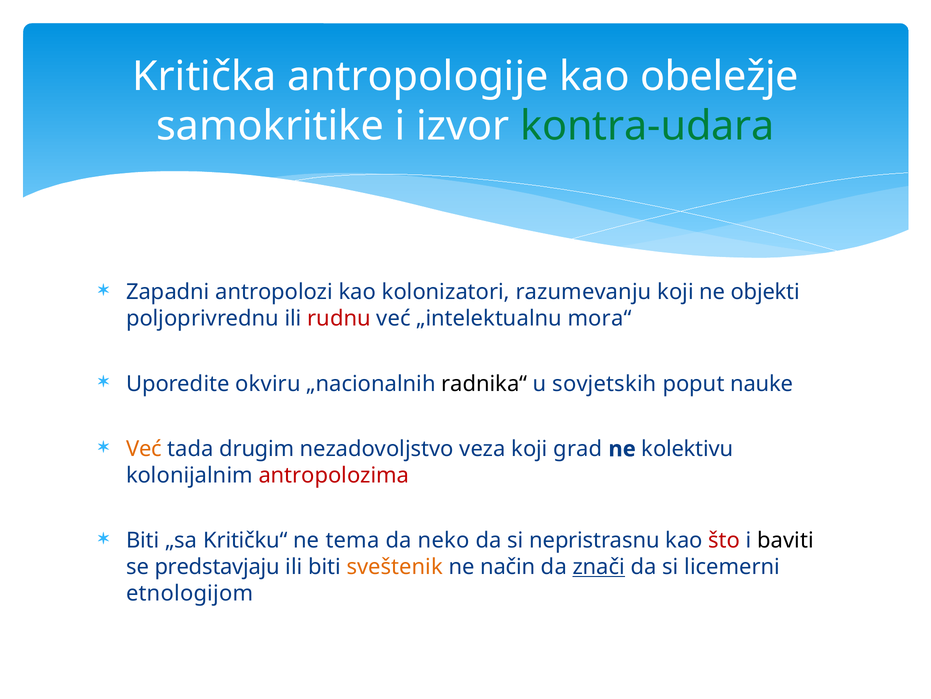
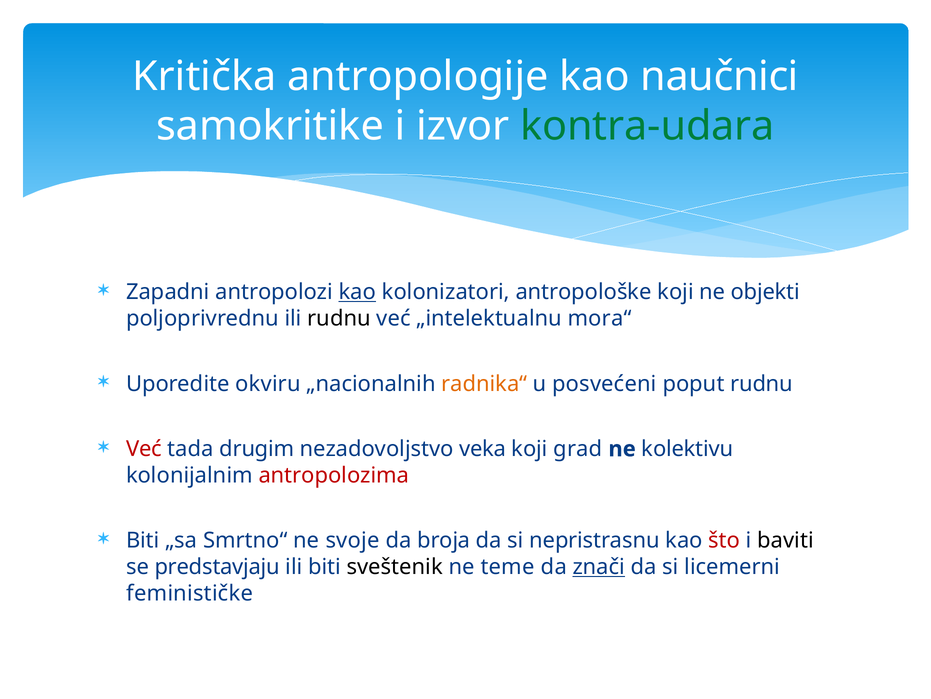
obeležje: obeležje -> naučnici (720, 76)
kao underline: none -> present (357, 292)
razumevanju: razumevanju -> antropološke (584, 292)
rudnu colour: red -> black (339, 318)
radnika“ colour: black -> orange (484, 383)
sovjetskih: sovjetskih -> posvećeni (604, 383)
poput nauke: nauke -> rudnu (762, 383)
Već colour: orange -> red (144, 449)
veza: veza -> veka (483, 449)
Kritičku“: Kritičku“ -> Smrtno“ (245, 540)
tema: tema -> svoje (353, 540)
neko: neko -> broja (444, 540)
sveštenik colour: orange -> black (395, 566)
način: način -> teme (508, 566)
etnologijom: etnologijom -> feminističke (190, 593)
